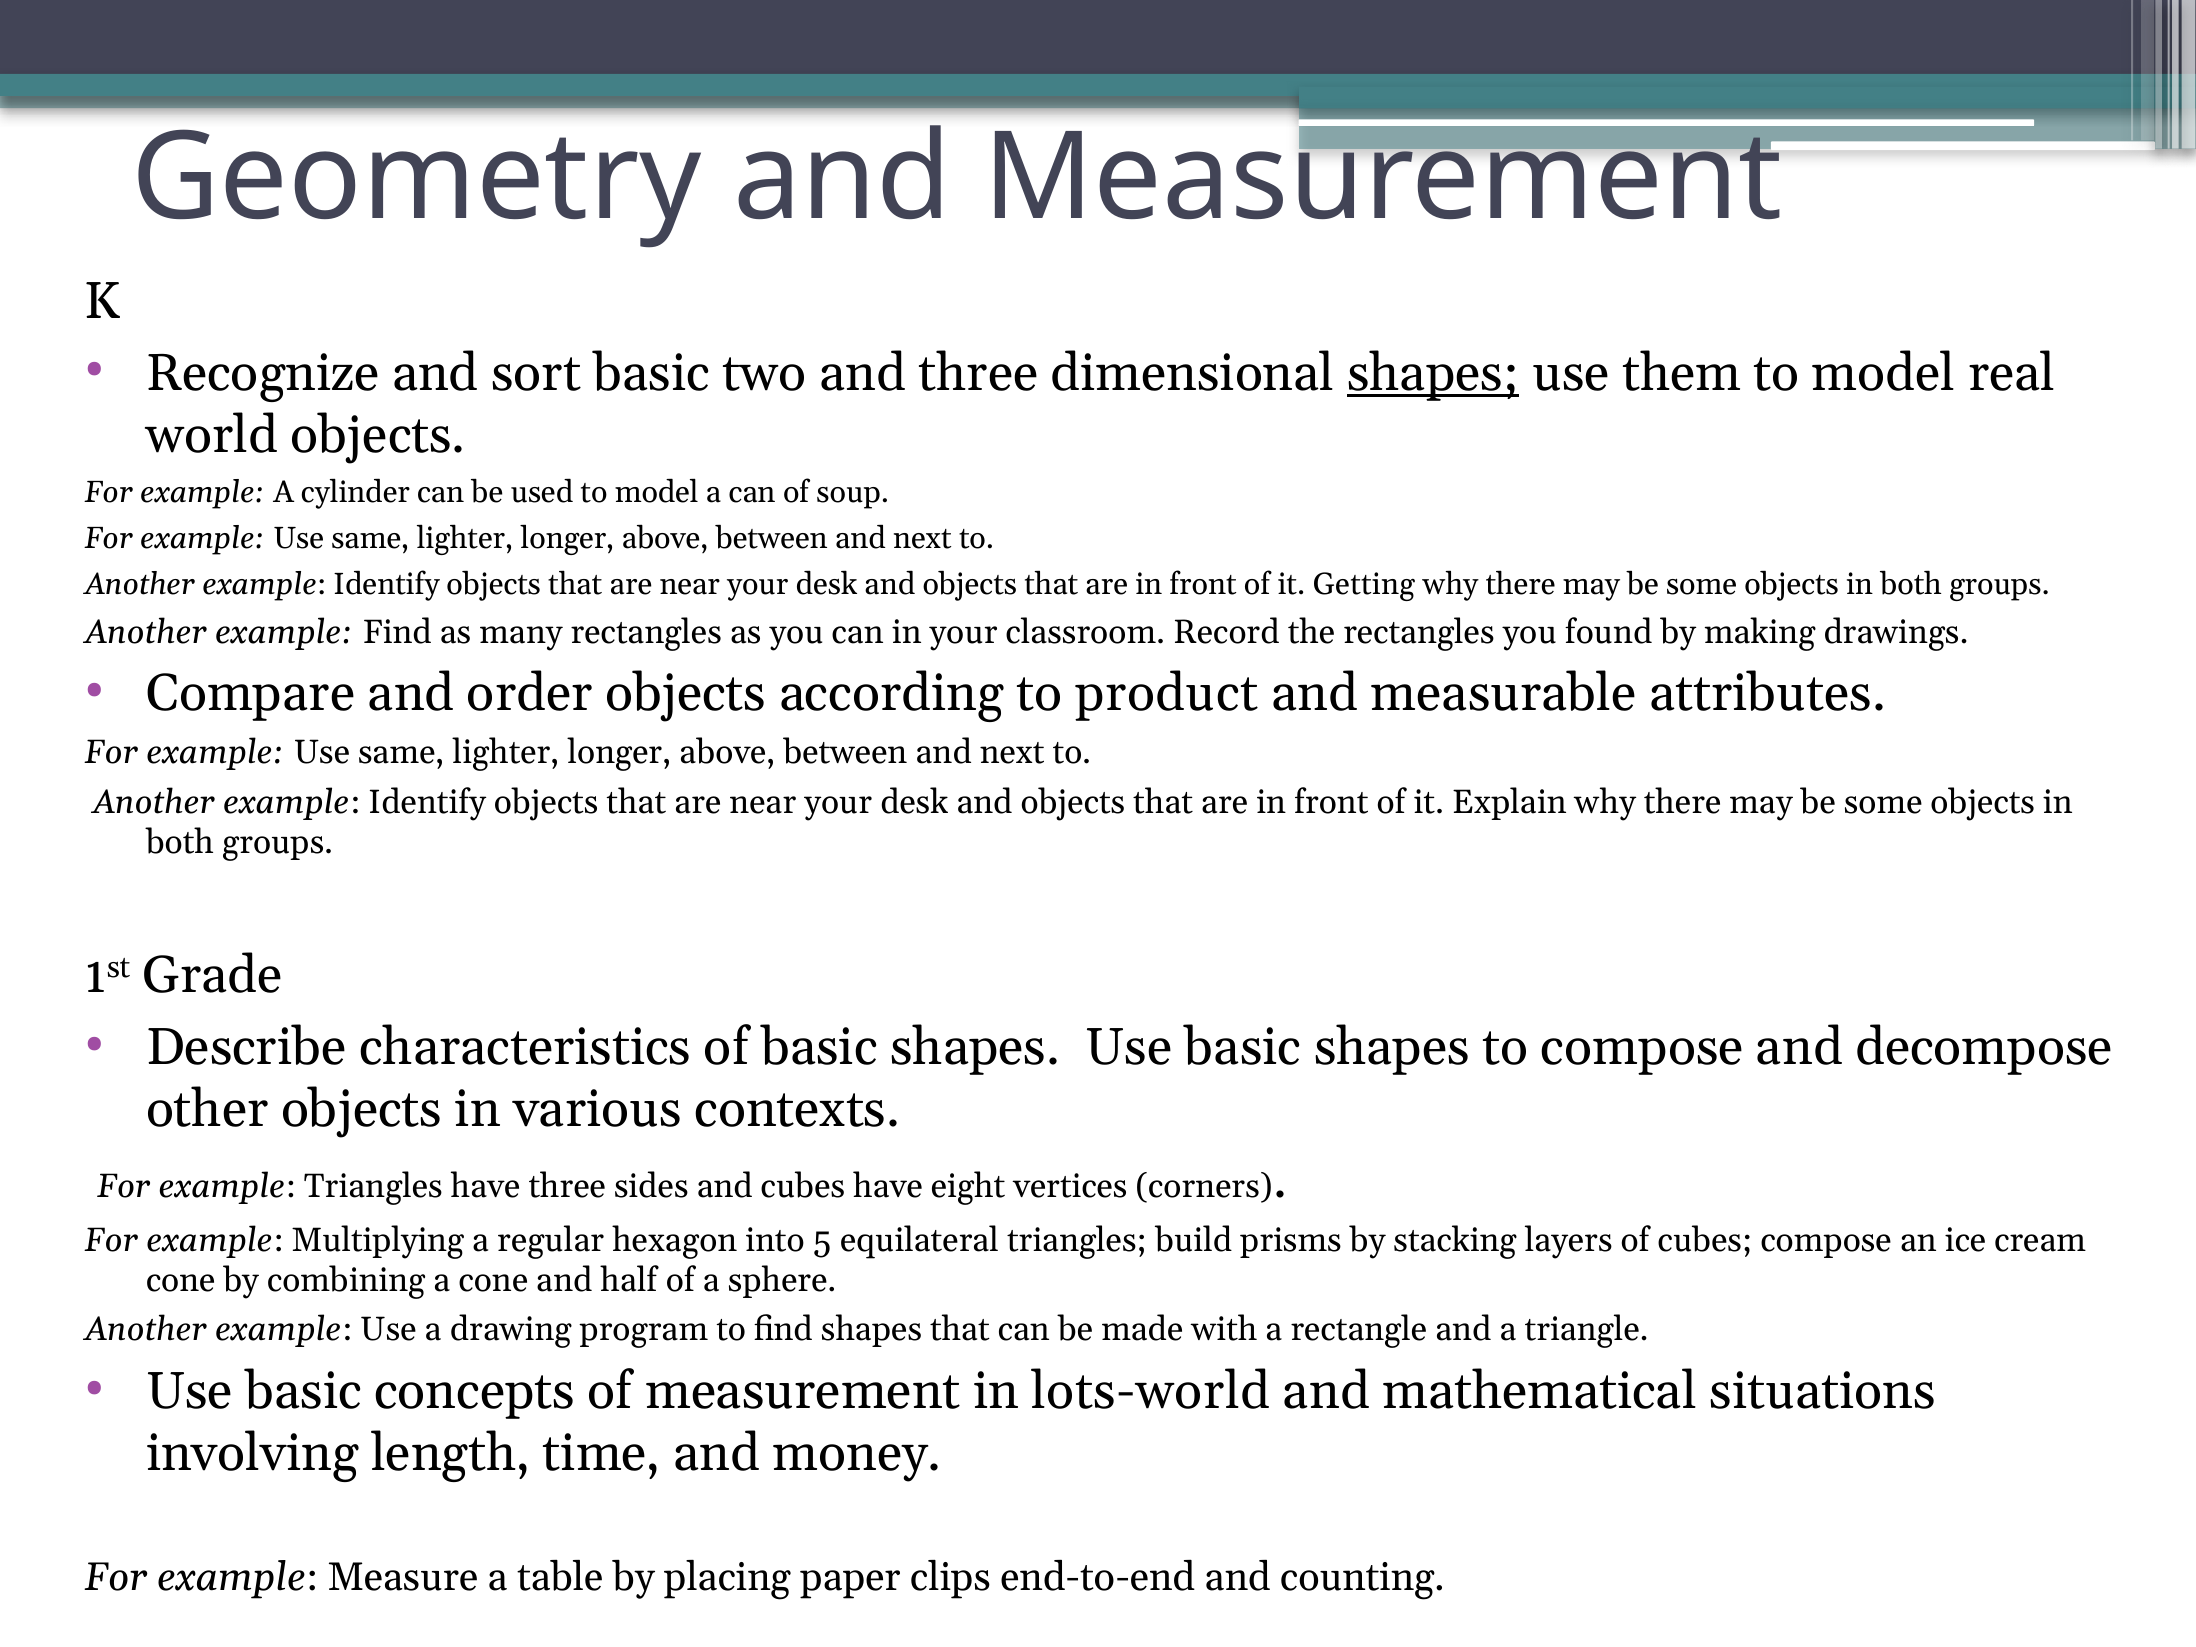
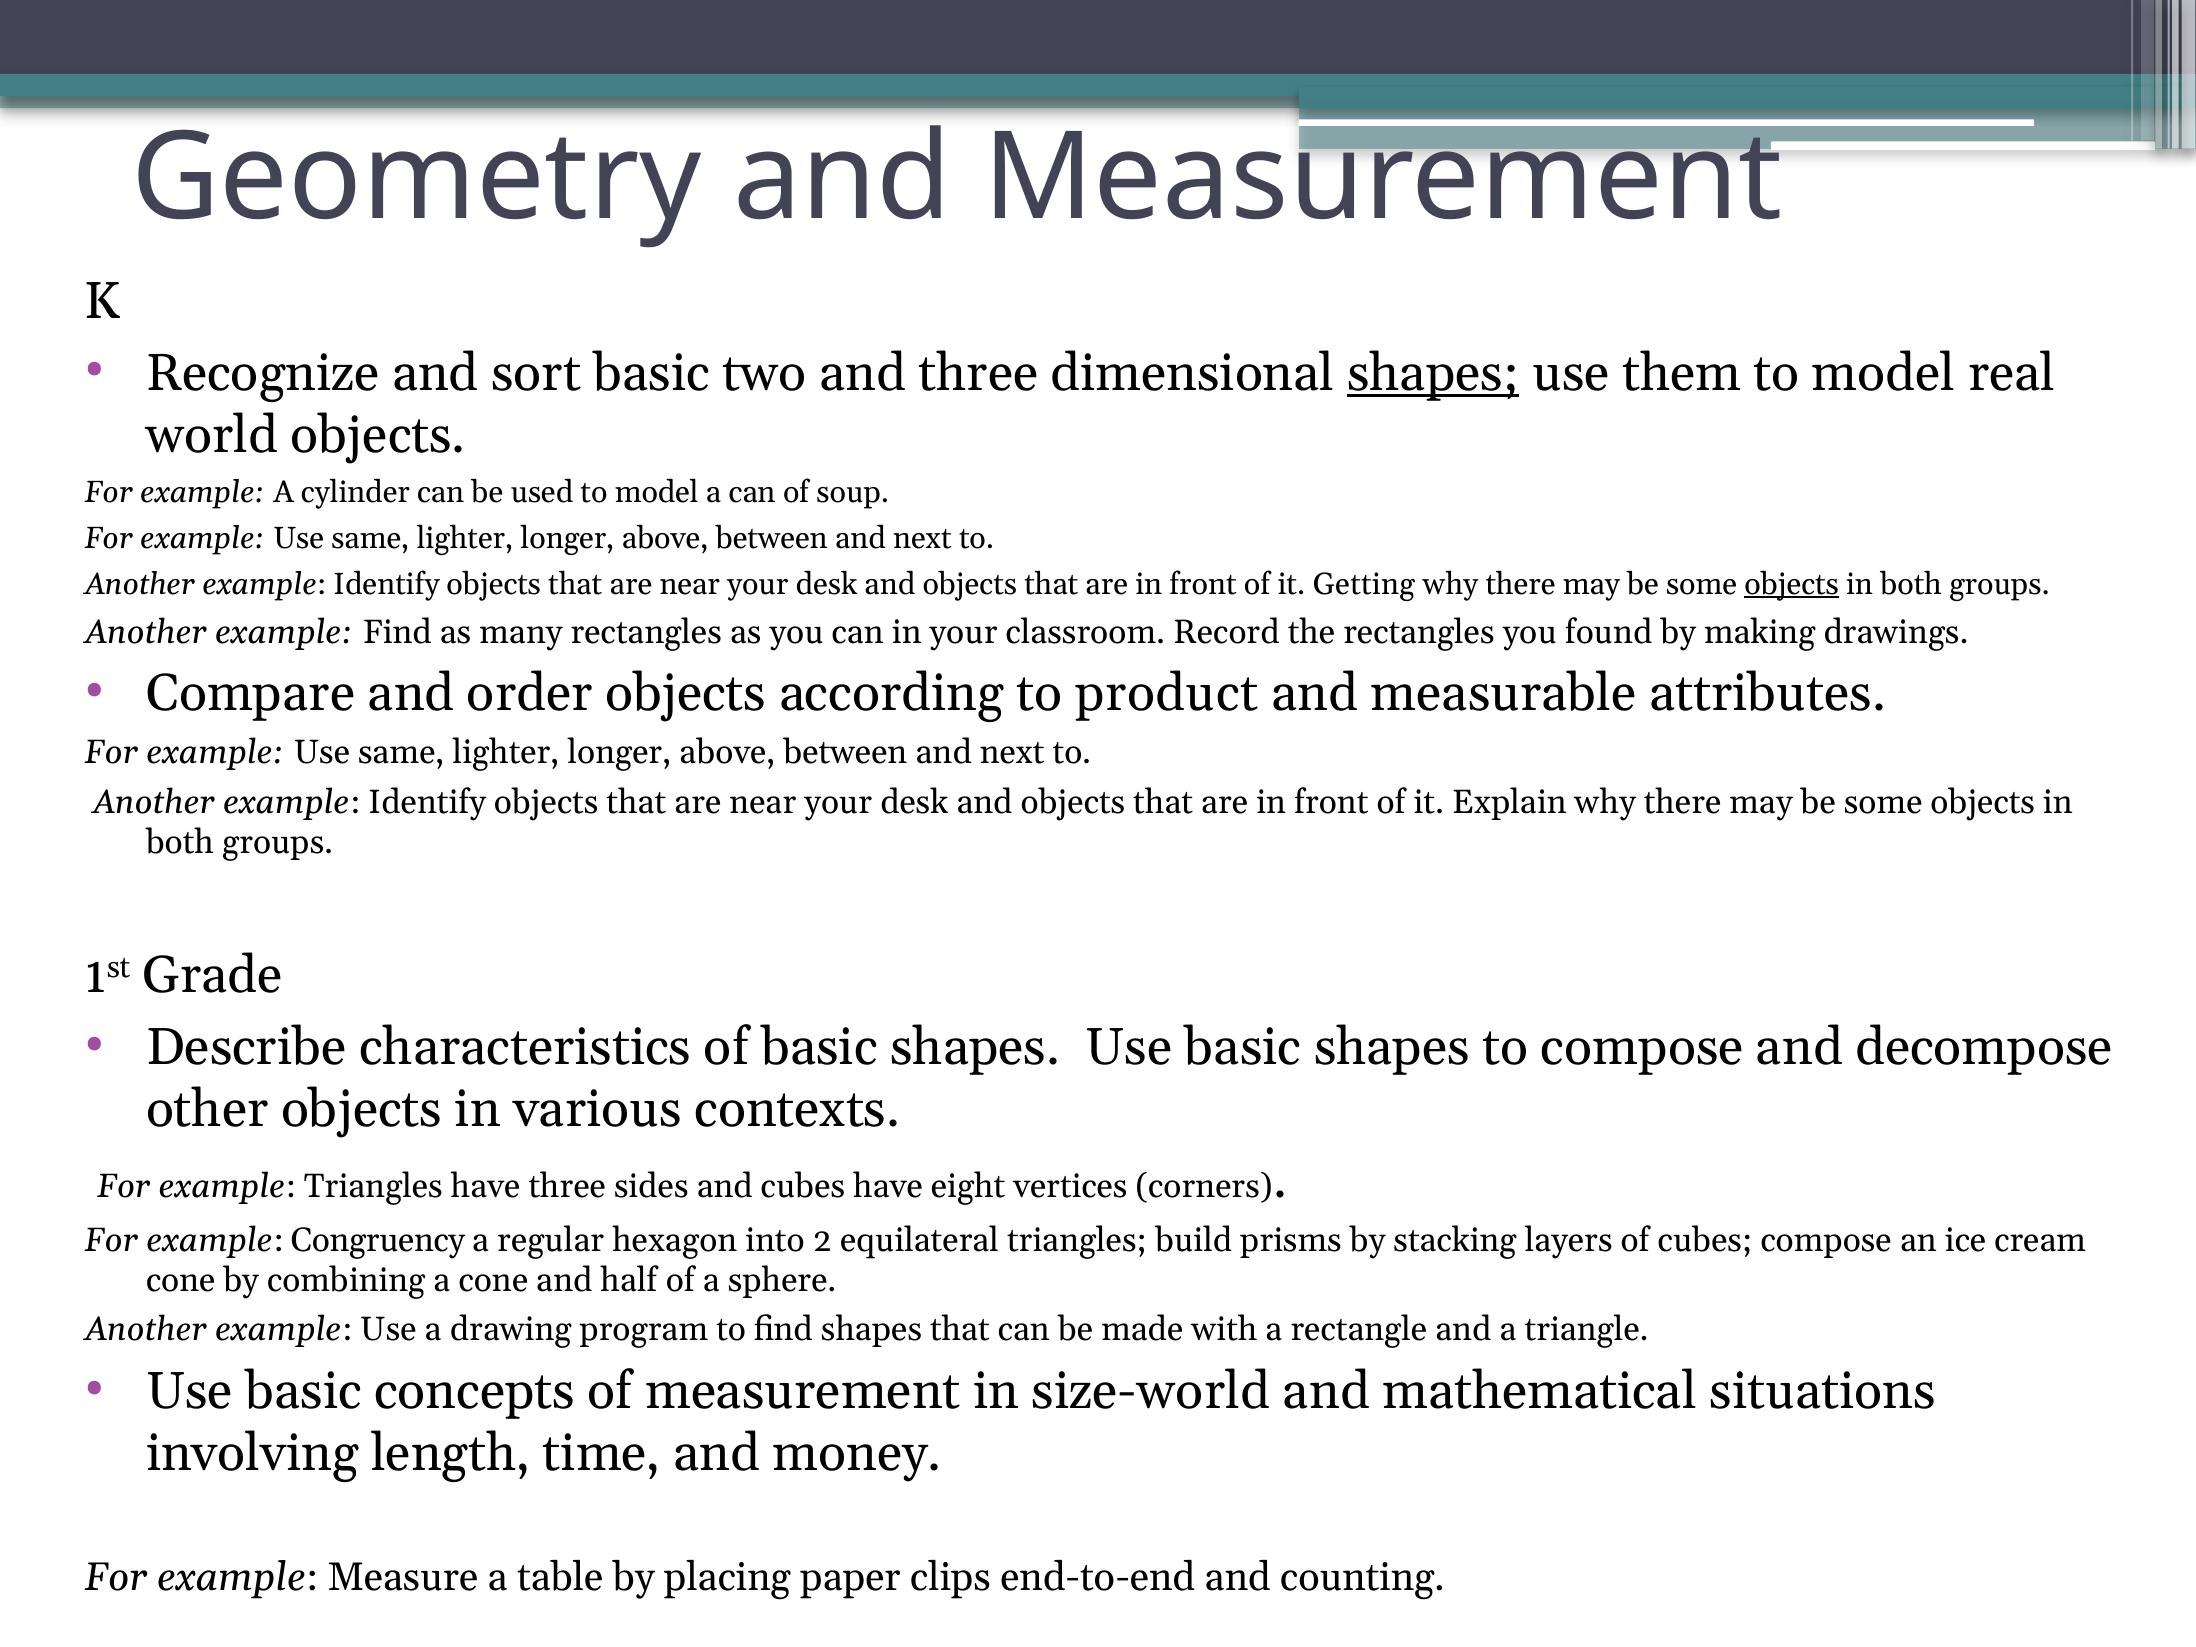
objects underline: none -> present (1792, 584)
Multiplying: Multiplying -> Congruency (378, 1240)
5: 5 -> 2 (822, 1240)
lots-world: lots-world -> size-world (1151, 1391)
